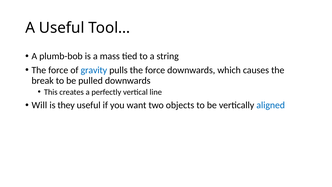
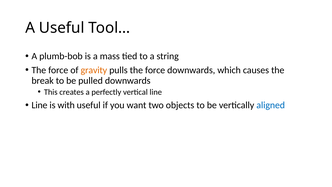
gravity colour: blue -> orange (94, 70)
Will: Will -> Line (39, 105)
they: they -> with (66, 105)
